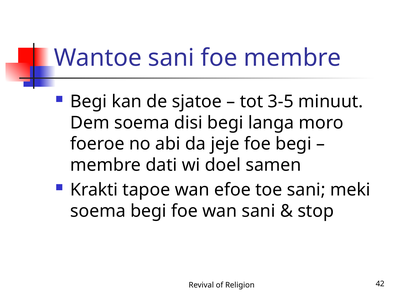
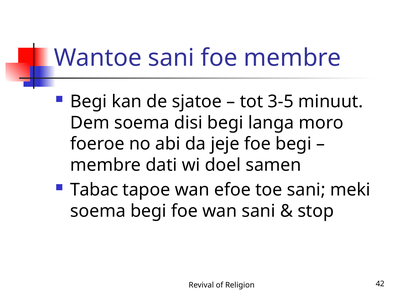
Krakti: Krakti -> Tabac (94, 190)
